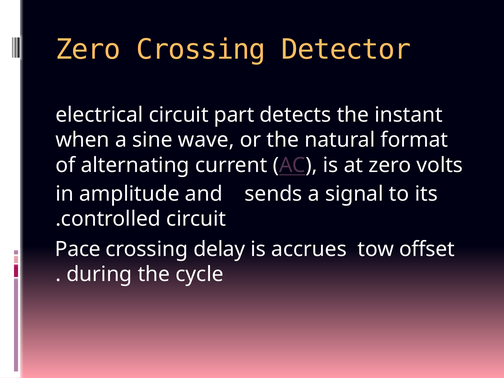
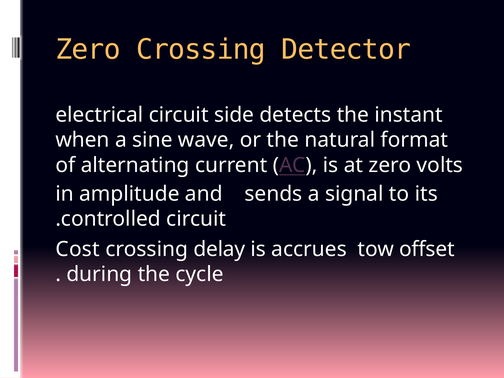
part: part -> side (234, 115)
Pace: Pace -> Cost (78, 249)
